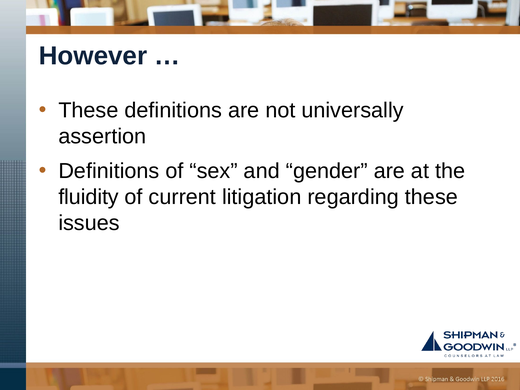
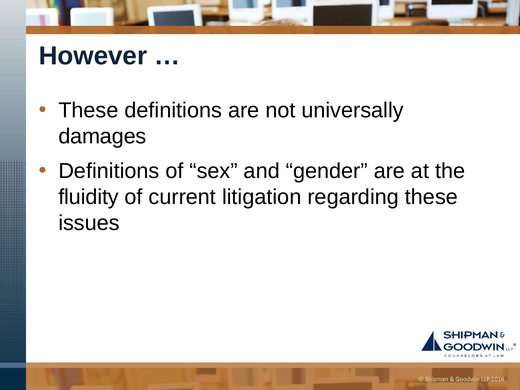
assertion: assertion -> damages (102, 136)
